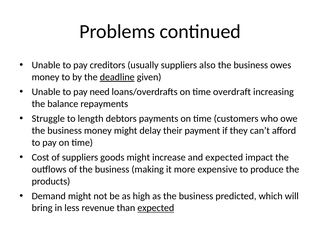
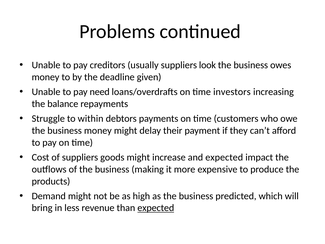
also: also -> look (207, 65)
deadline underline: present -> none (117, 77)
overdraft: overdraft -> investors (232, 92)
length: length -> within (91, 119)
